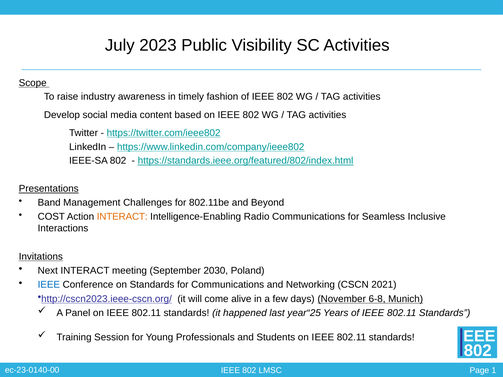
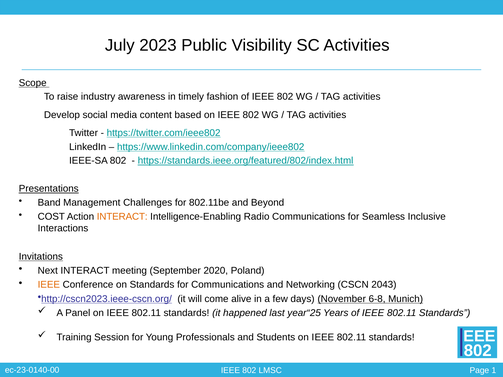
2030: 2030 -> 2020 (216, 271)
IEEE colour: blue -> orange (49, 285)
2021: 2021 -> 2043 (384, 285)
